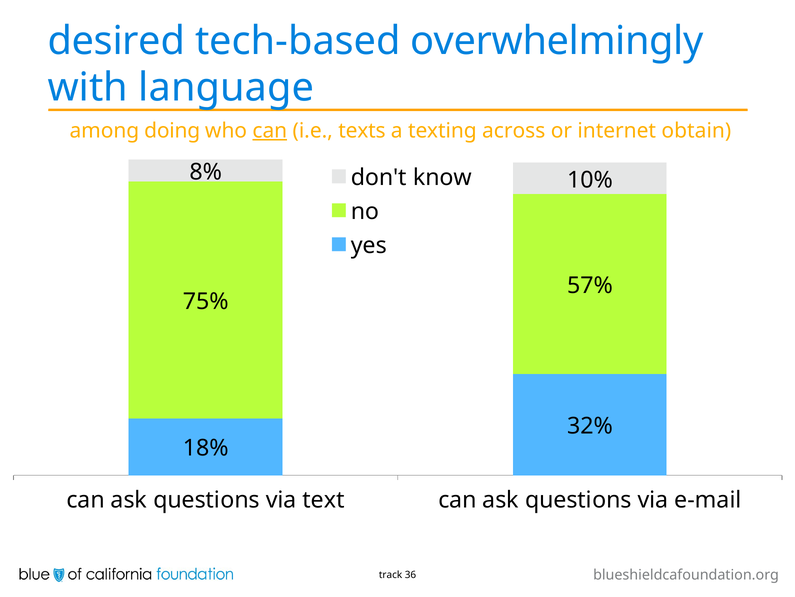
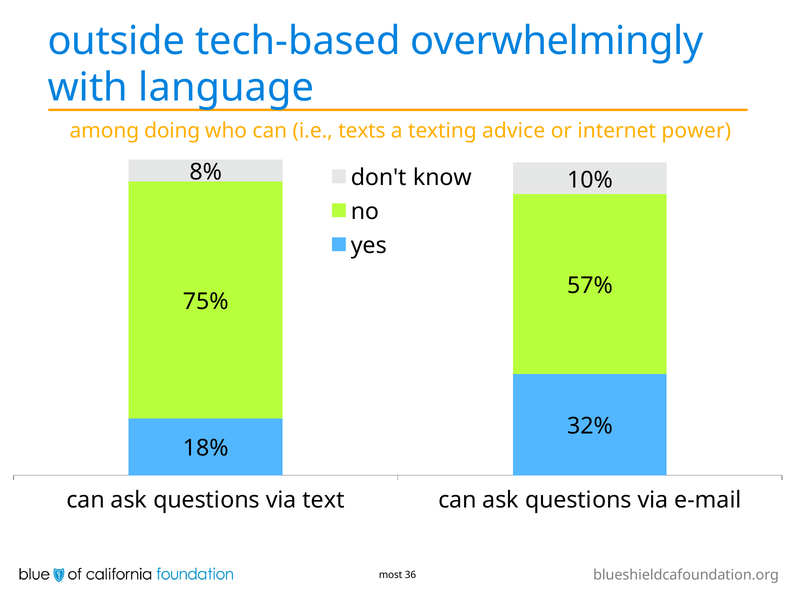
desired: desired -> outside (116, 41)
can underline: present -> none (270, 131)
across: across -> advice (514, 131)
obtain: obtain -> power (696, 131)
track: track -> most (391, 574)
